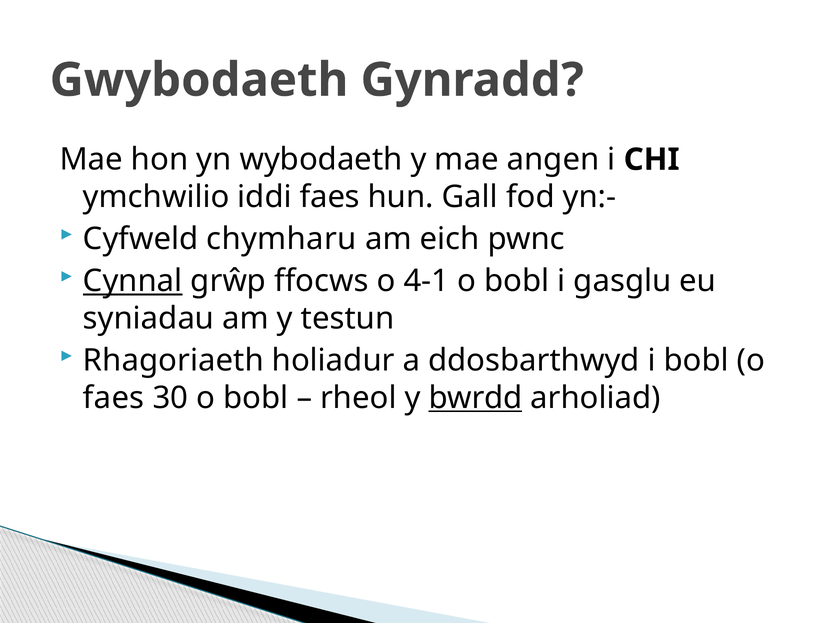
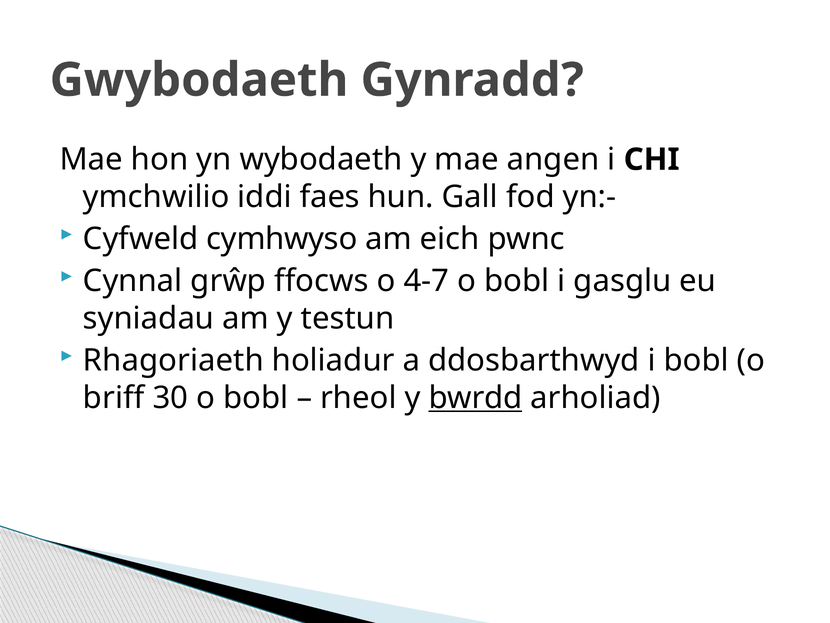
chymharu: chymharu -> cymhwyso (282, 239)
Cynnal underline: present -> none (133, 281)
4-1: 4-1 -> 4-7 (426, 281)
faes: faes -> briff (114, 398)
